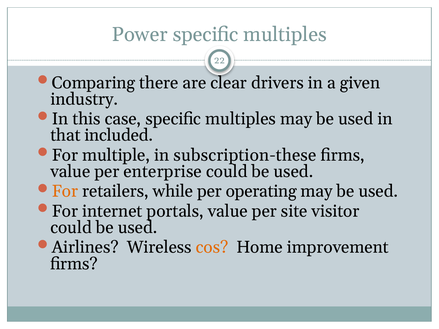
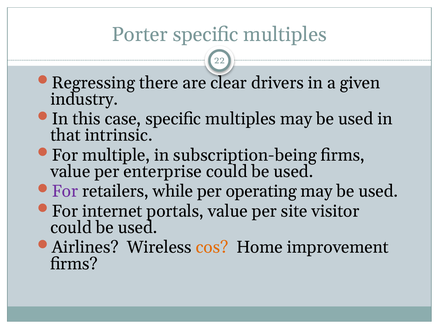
Power: Power -> Porter (140, 35)
Comparing: Comparing -> Regressing (93, 83)
included: included -> intrinsic (119, 135)
subscription-these: subscription-these -> subscription-being (245, 155)
For colour: orange -> purple (65, 191)
